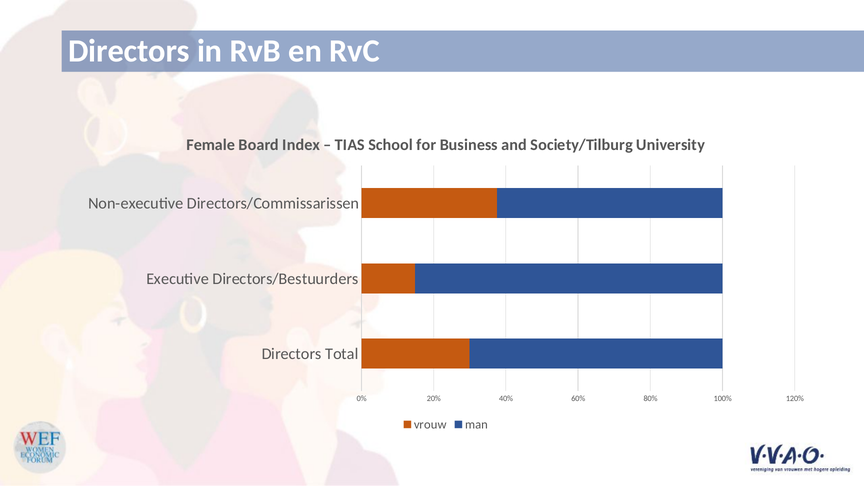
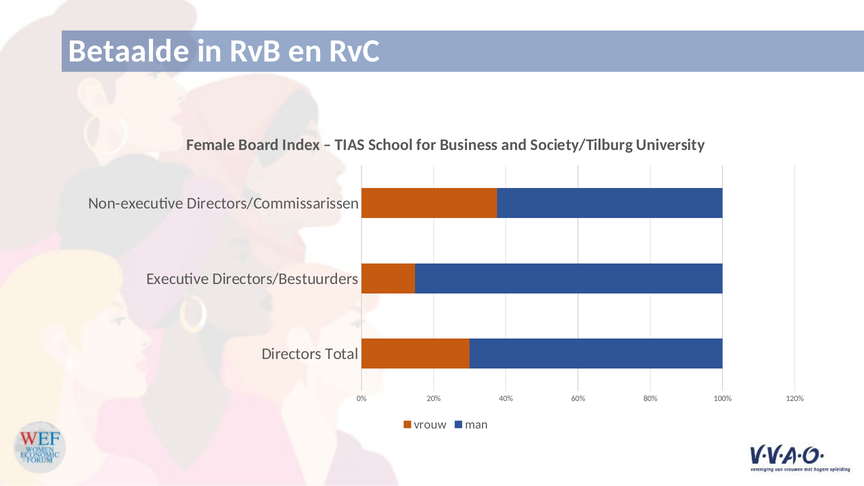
Directors: Directors -> Betaalde (129, 51)
